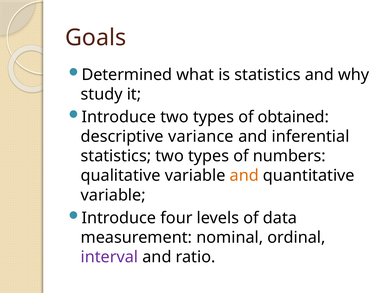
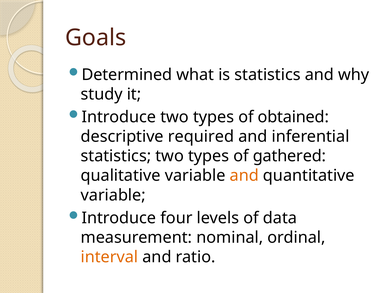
variance: variance -> required (201, 136)
numbers: numbers -> gathered (289, 156)
interval colour: purple -> orange (109, 257)
